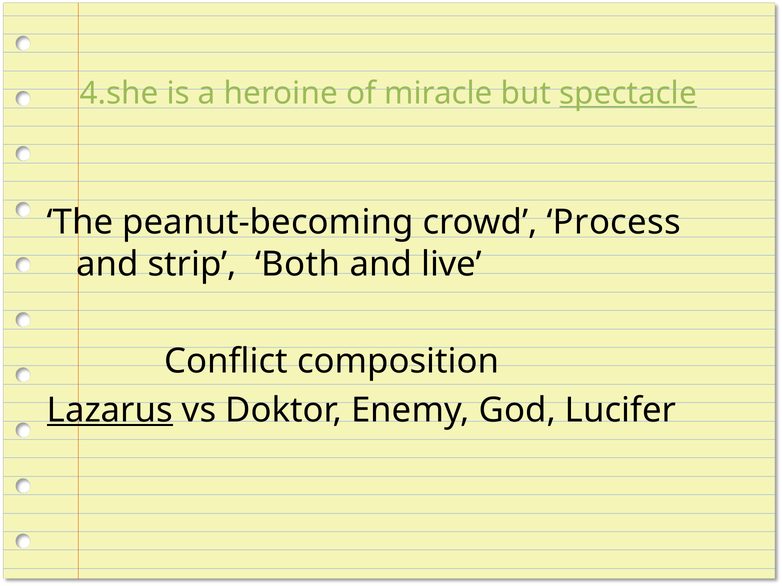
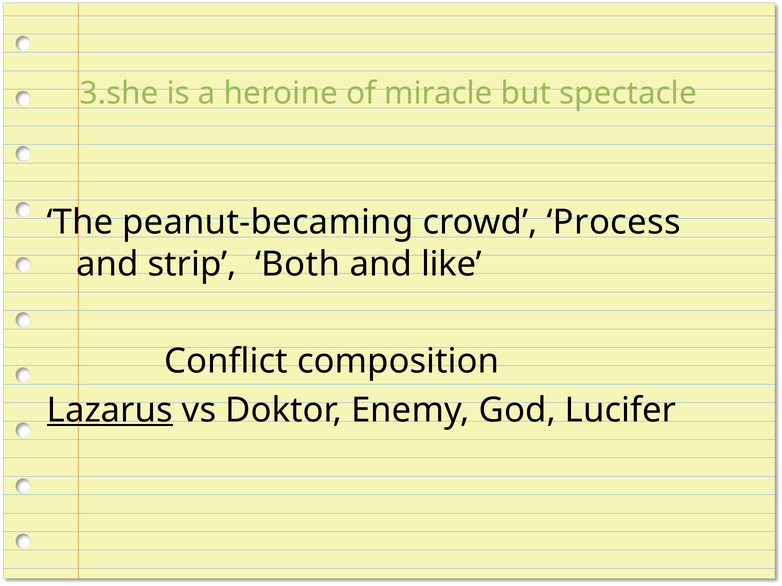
4.she: 4.she -> 3.she (119, 93)
spectacle underline: present -> none (628, 93)
peanut-becoming: peanut-becoming -> peanut-becaming (268, 223)
live: live -> like (452, 264)
